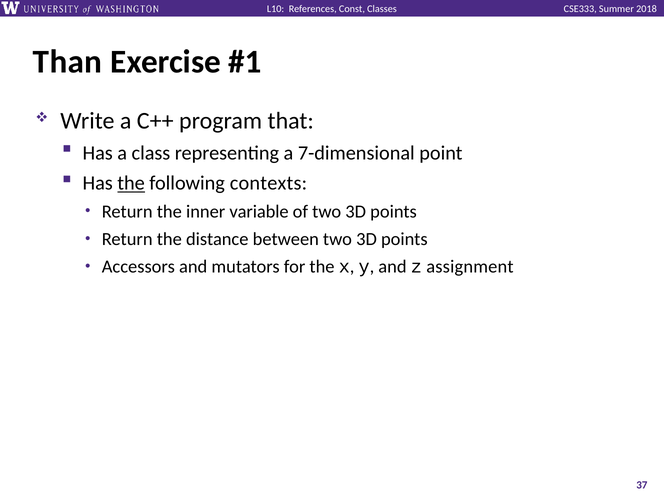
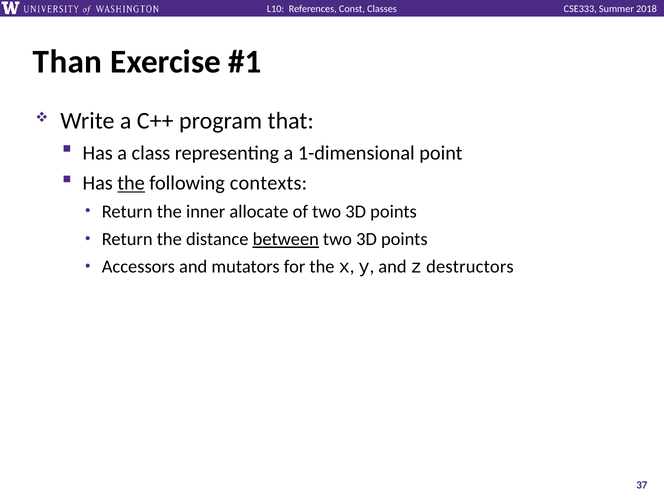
7-dimensional: 7-dimensional -> 1-dimensional (356, 153)
variable: variable -> allocate (259, 212)
between underline: none -> present (286, 239)
assignment: assignment -> destructors (470, 267)
